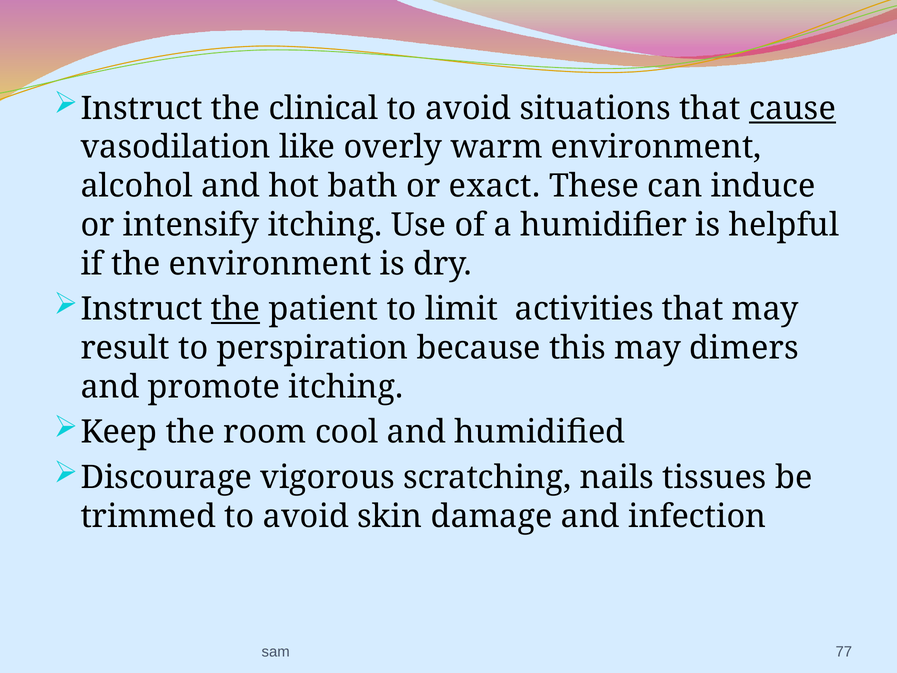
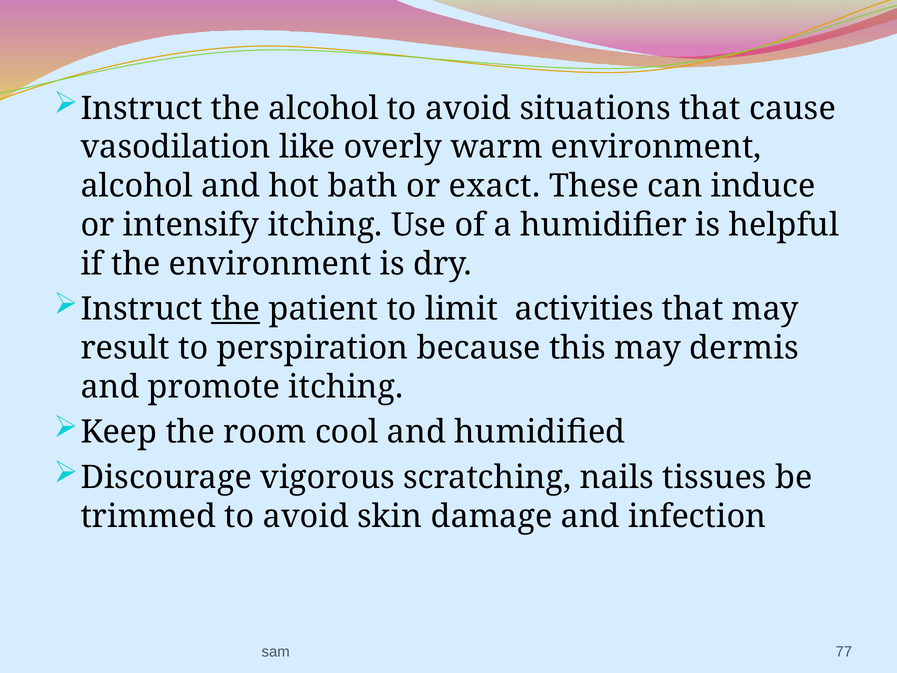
the clinical: clinical -> alcohol (324, 108)
cause underline: present -> none (792, 108)
dimers: dimers -> dermis (744, 348)
